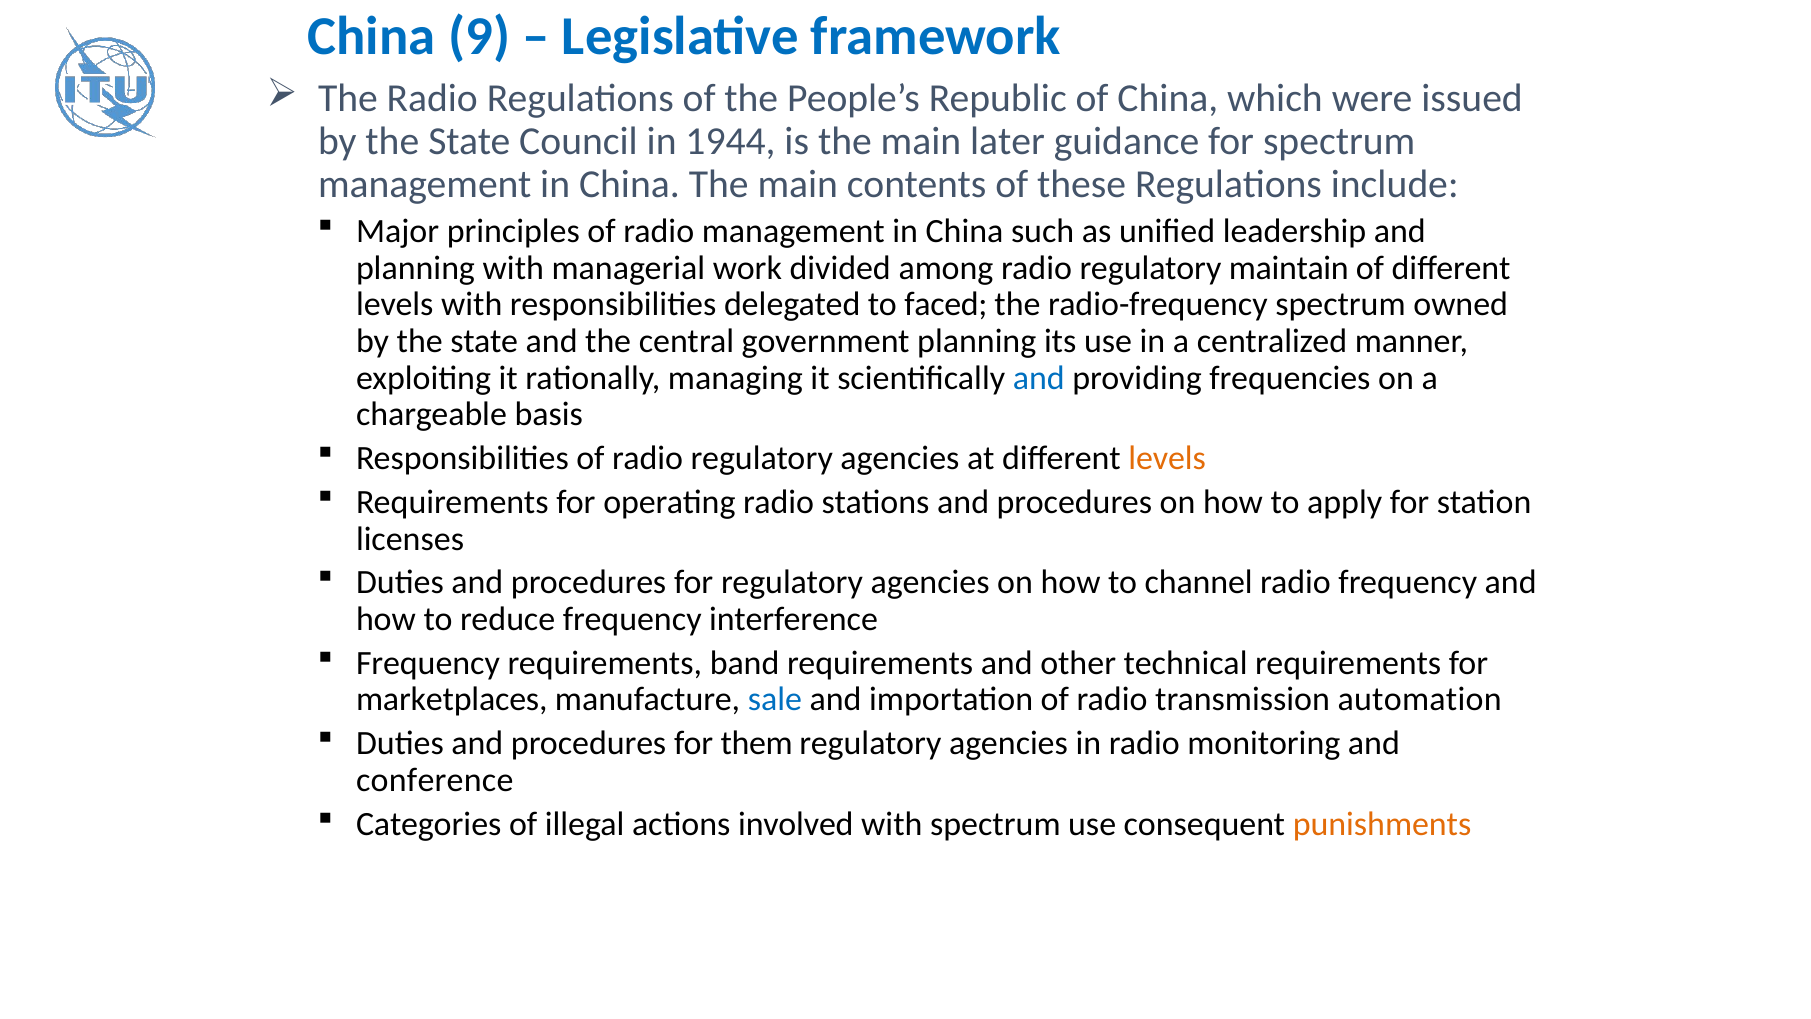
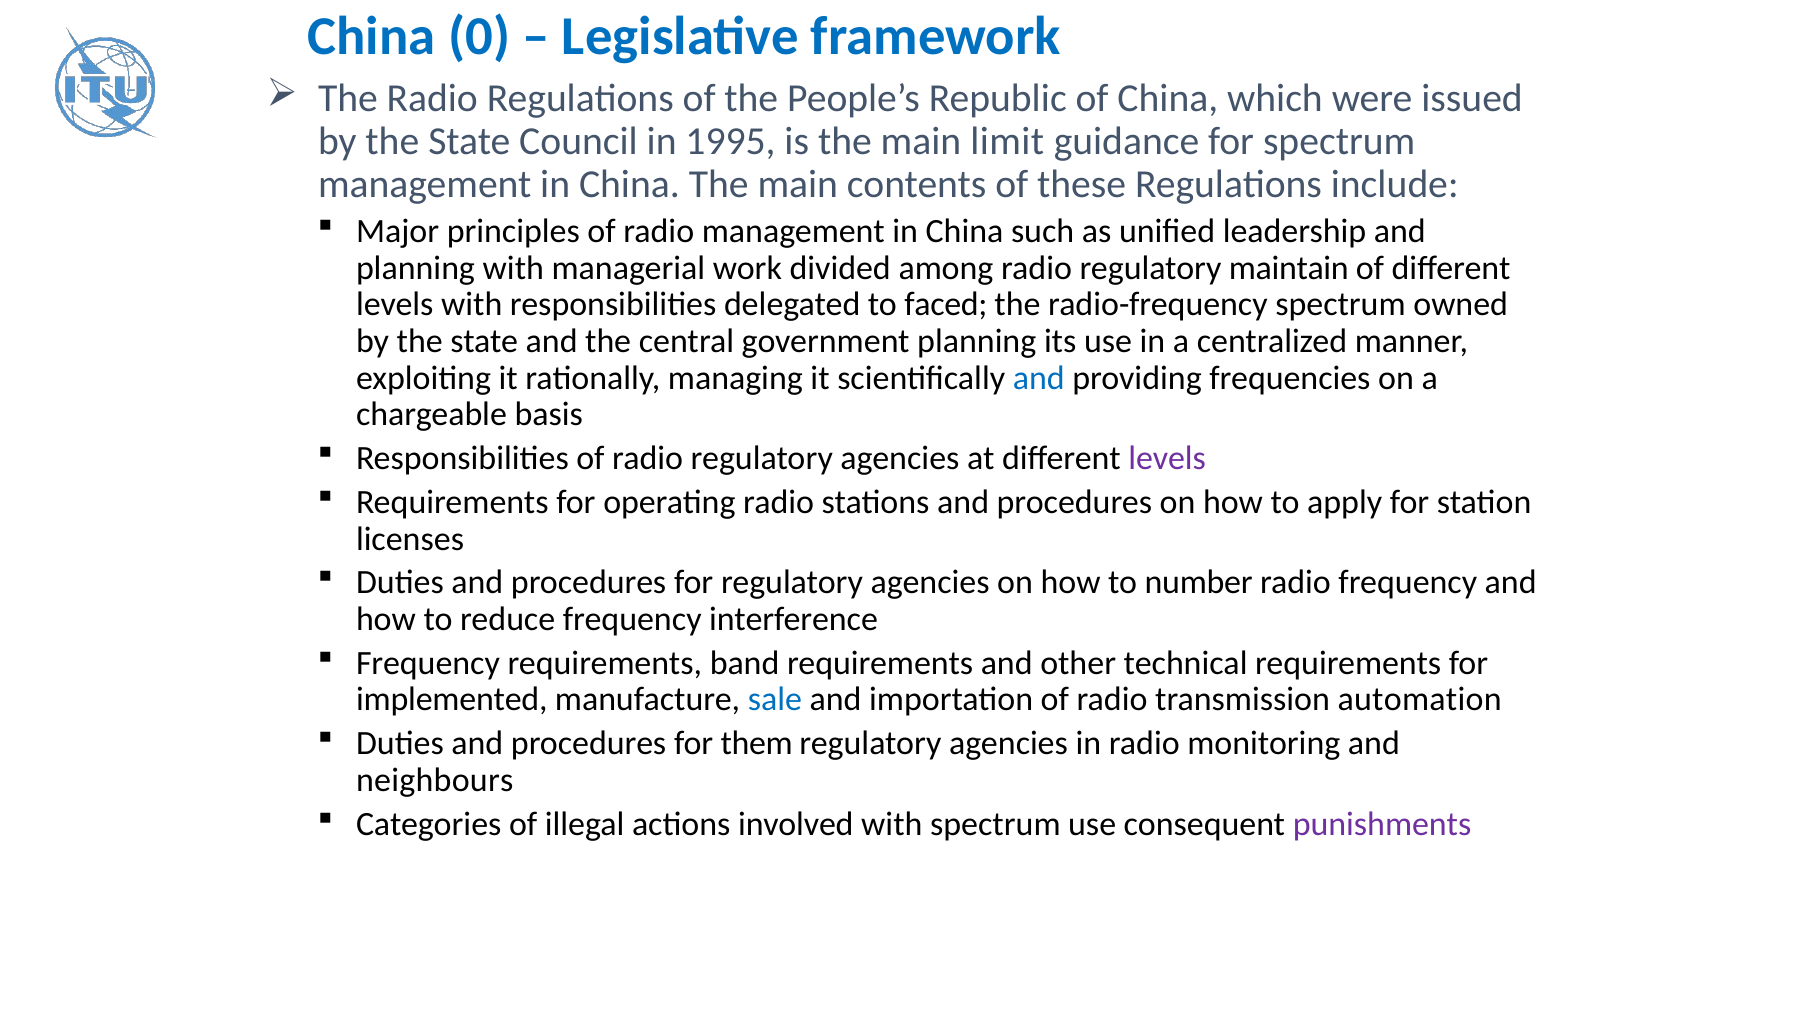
9: 9 -> 0 (479, 36)
1944: 1944 -> 1995 (731, 142)
later: later -> limit (1007, 142)
levels colour: orange -> purple (1167, 458)
channel: channel -> number (1199, 582)
marketplaces: marketplaces -> implemented (452, 700)
conference: conference -> neighbours (435, 780)
punishments colour: orange -> purple (1382, 824)
